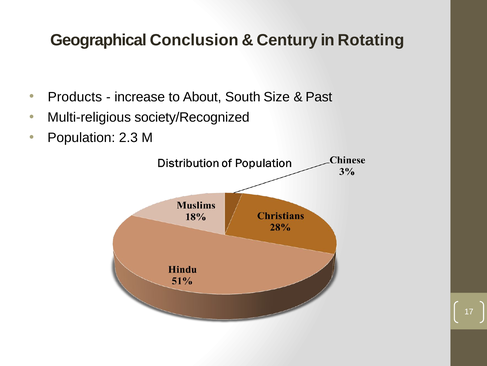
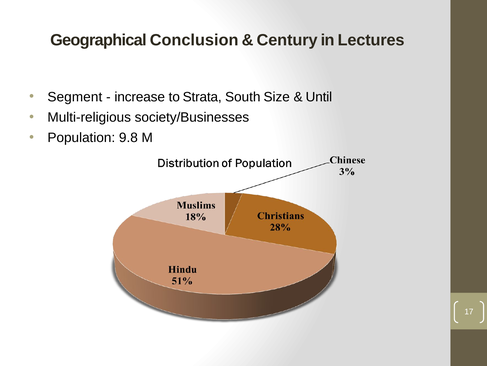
Rotating: Rotating -> Lectures (371, 40)
Products: Products -> Segment (75, 97)
About: About -> Strata (202, 97)
Past: Past -> Until (319, 97)
society/Recognized: society/Recognized -> society/Businesses (192, 117)
2.3: 2.3 -> 9.8 (128, 137)
